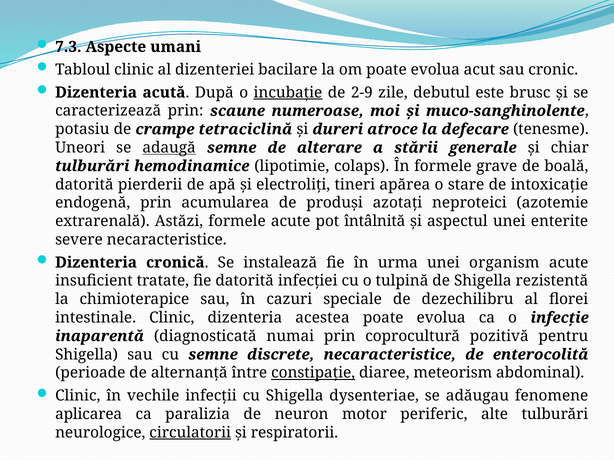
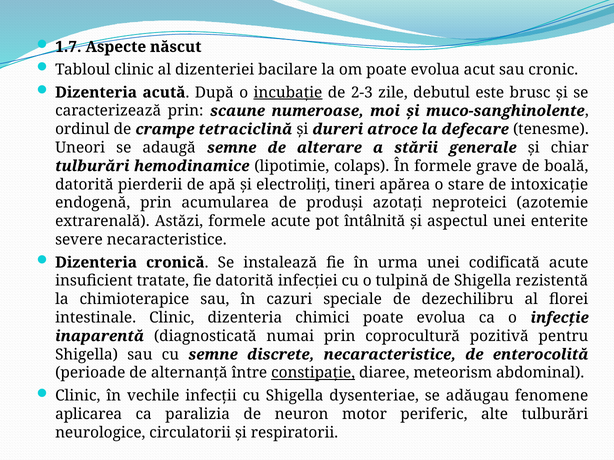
7.3: 7.3 -> 1.7 (68, 47)
umani: umani -> născut (176, 47)
2-9: 2-9 -> 2-3 (362, 93)
potasiu: potasiu -> ordinul (82, 129)
adaugă underline: present -> none (169, 148)
organism: organism -> codificată (504, 263)
acestea: acestea -> chimici (323, 318)
circulatorii underline: present -> none (190, 433)
